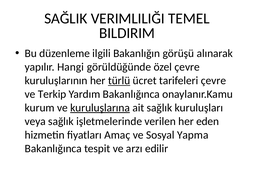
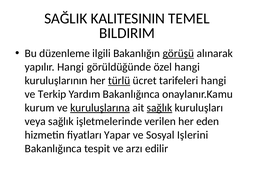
VERIMLILIĞI: VERIMLILIĞI -> KALITESININ (128, 18)
görüşü underline: none -> present (178, 53)
özel çevre: çevre -> hangi (187, 67)
tarifeleri çevre: çevre -> hangi (214, 80)
sağlık underline: none -> present (159, 107)
Amaç: Amaç -> Yapar (117, 135)
Yapma: Yapma -> Işlerini (193, 135)
